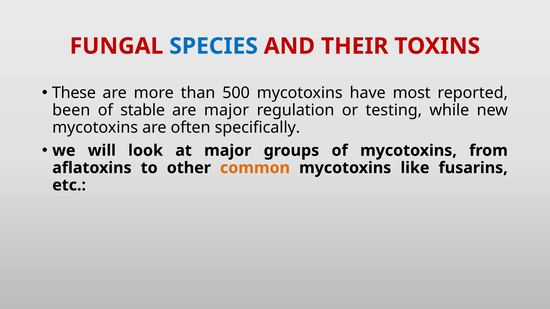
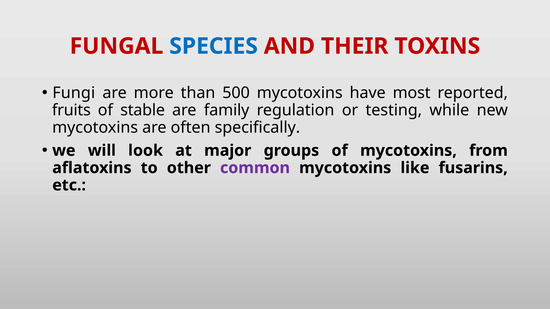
These: These -> Fungi (74, 93)
been: been -> fruits (71, 110)
are major: major -> family (227, 110)
common colour: orange -> purple (255, 168)
